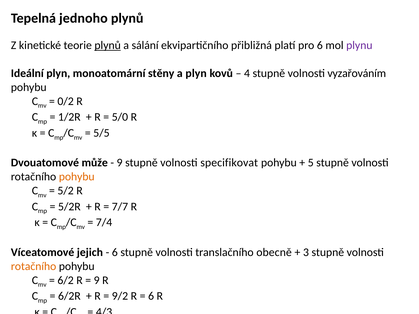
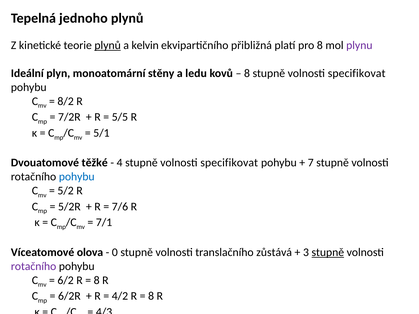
sálání: sálání -> kelvin (145, 45)
pro 6: 6 -> 8 (320, 45)
a plyn: plyn -> ledu (196, 73)
4: 4 -> 8 (247, 73)
vyzařováním: vyzařováním -> specifikovat (357, 73)
0/2: 0/2 -> 8/2 (66, 101)
1/2R: 1/2R -> 7/2R (69, 117)
5/0: 5/0 -> 5/5 (120, 117)
5/5: 5/5 -> 5/1 (101, 133)
může: může -> těžké (95, 163)
9: 9 -> 4 (120, 163)
5: 5 -> 7 (311, 163)
pohybu colour: orange -> blue (77, 177)
7/7: 7/7 -> 7/6 (120, 207)
7/4: 7/4 -> 7/1 (104, 223)
jejich: jejich -> olova (90, 252)
6: 6 -> 0 (115, 252)
obecně: obecně -> zůstává (274, 252)
stupně underline: none -> present (328, 252)
rotačního colour: orange -> purple (34, 266)
9: 9 -> 8 (97, 280)
9/2: 9/2 -> 4/2 (120, 296)
6: 6 -> 8 (151, 296)
